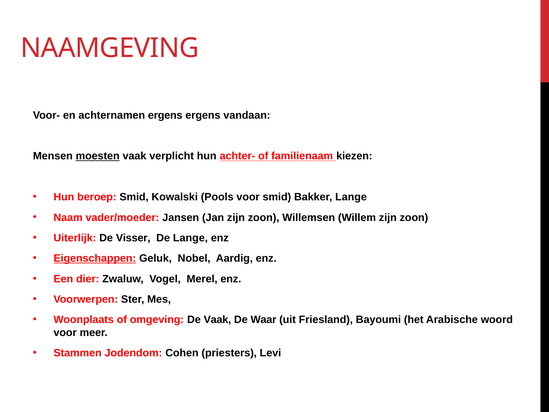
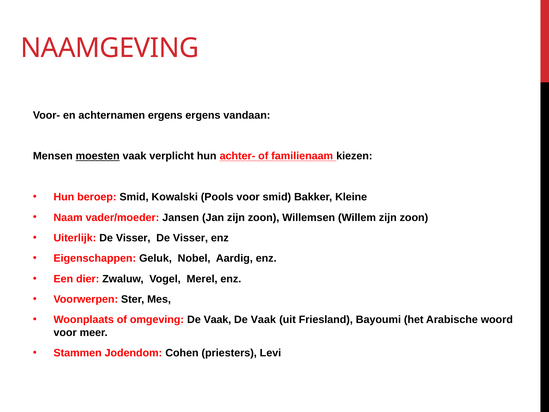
Bakker Lange: Lange -> Kleine (351, 197)
Lange: Lange -> Visser (190, 238)
Eigenschappen underline: present -> none (95, 258)
Waar: Waar -> Vaak (263, 320)
